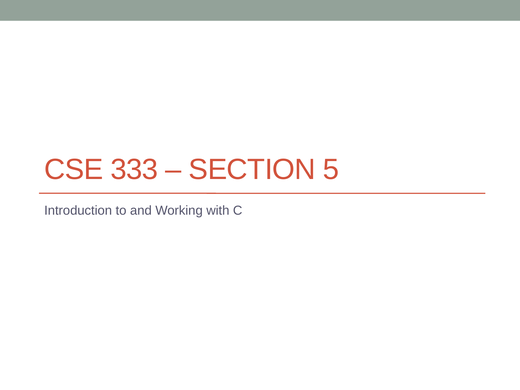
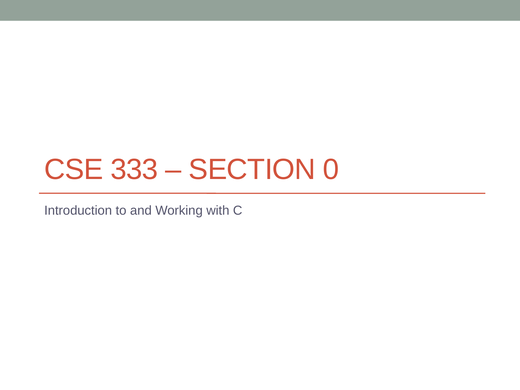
5: 5 -> 0 (331, 169)
